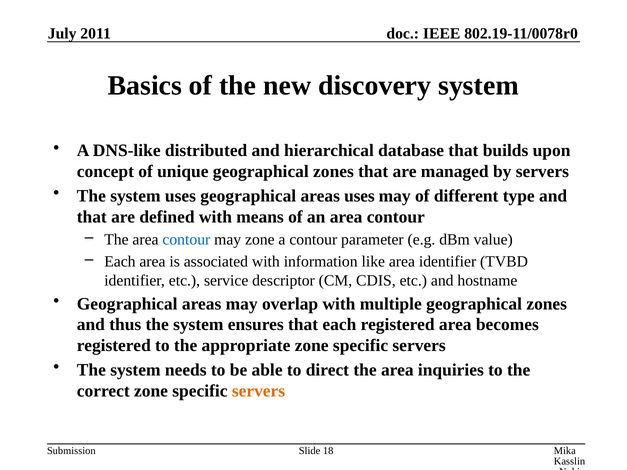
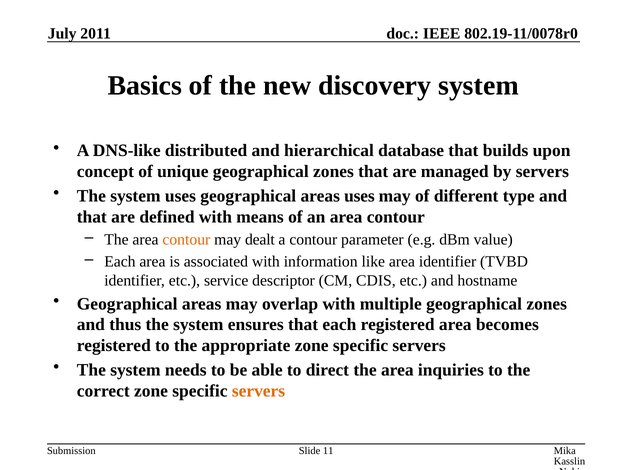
contour colour: blue -> orange (186, 240)
may zone: zone -> dealt (260, 240)
18: 18 -> 11 (328, 451)
